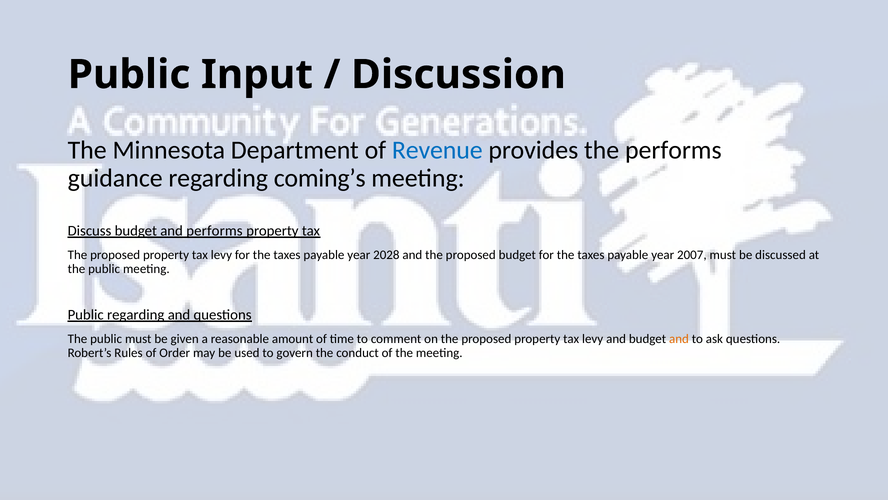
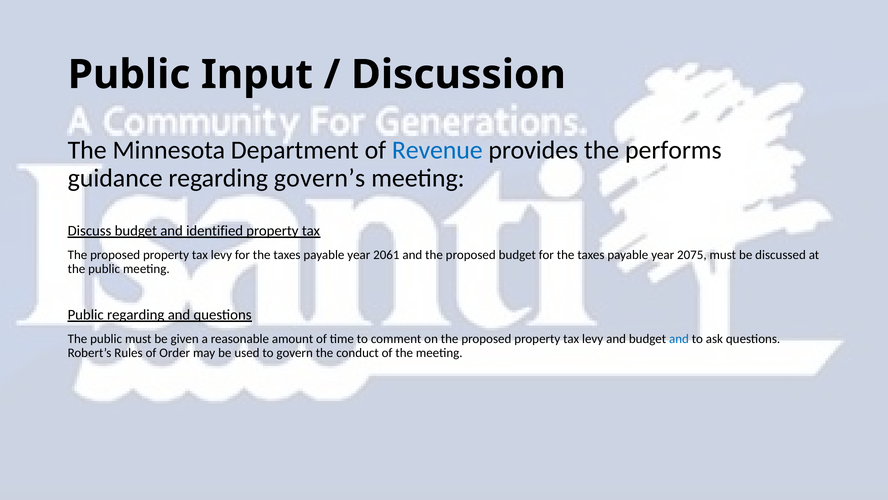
coming’s: coming’s -> govern’s (319, 178)
and performs: performs -> identified (215, 231)
2028: 2028 -> 2061 (386, 255)
2007: 2007 -> 2075 (692, 255)
and colour: orange -> blue (679, 339)
